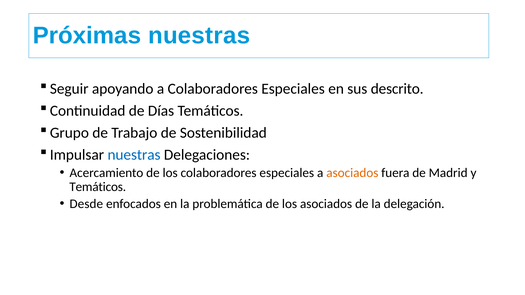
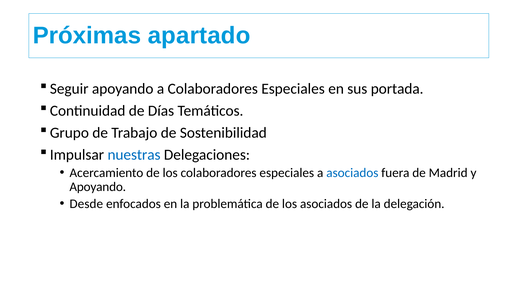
Próximas nuestras: nuestras -> apartado (199, 35)
descrito: descrito -> portada (397, 89)
asociados colour: orange -> blue (352, 173)
Temáticos: Temáticos -> Apoyando (98, 187)
